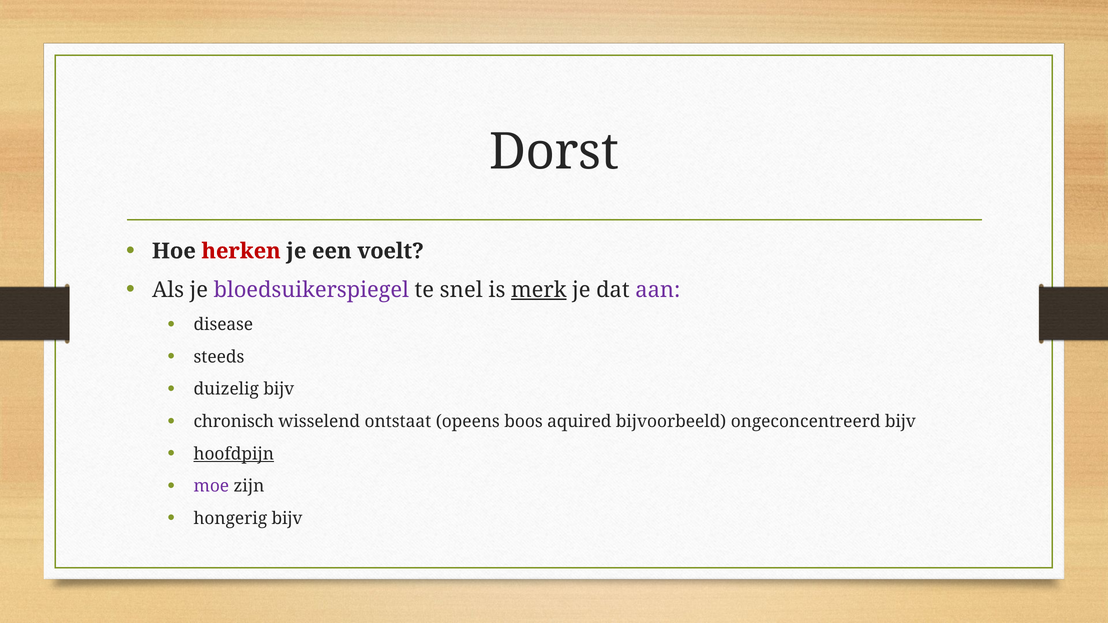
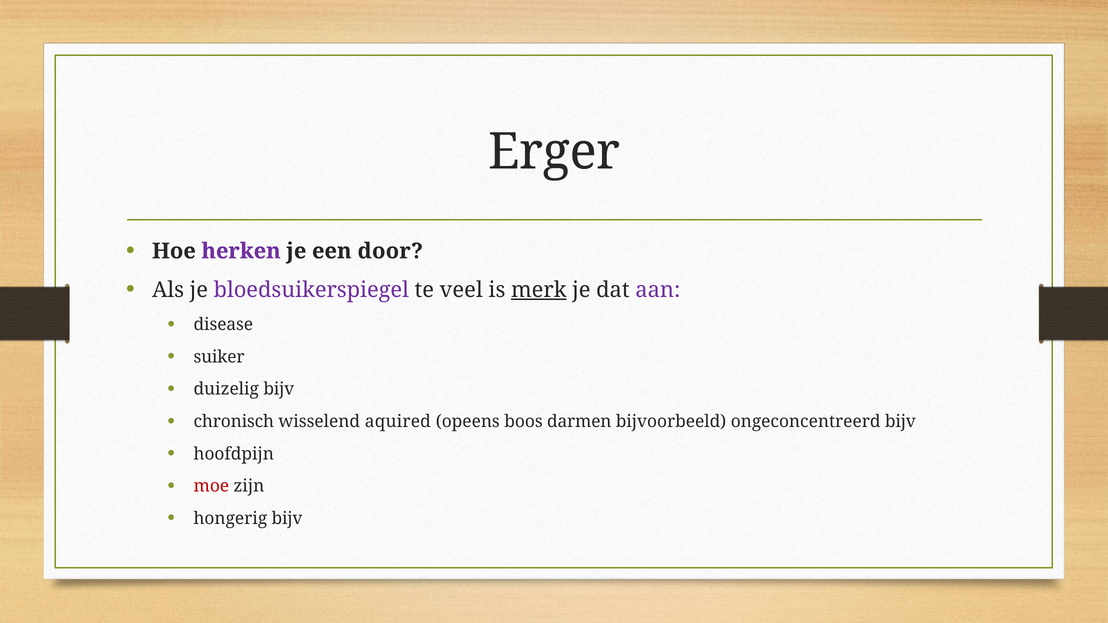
Dorst: Dorst -> Erger (554, 152)
herken colour: red -> purple (241, 251)
voelt: voelt -> door (390, 251)
snel: snel -> veel (461, 290)
steeds: steeds -> suiker (219, 357)
ontstaat: ontstaat -> aquired (398, 422)
aquired: aquired -> darmen (579, 422)
hoofdpijn underline: present -> none (234, 454)
moe colour: purple -> red (211, 487)
